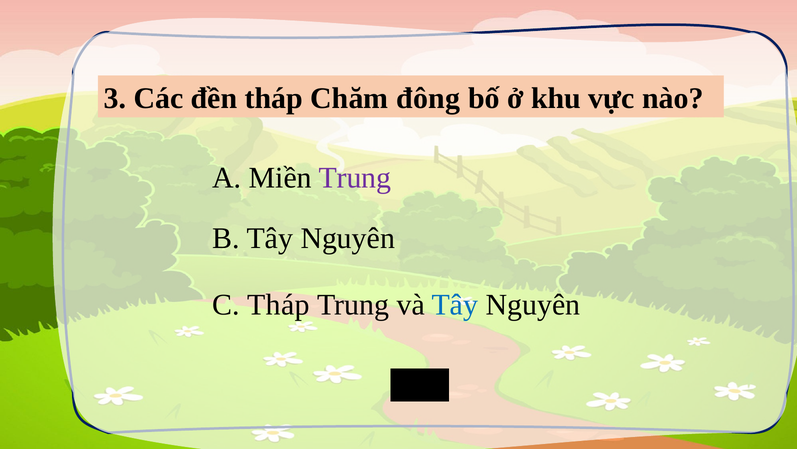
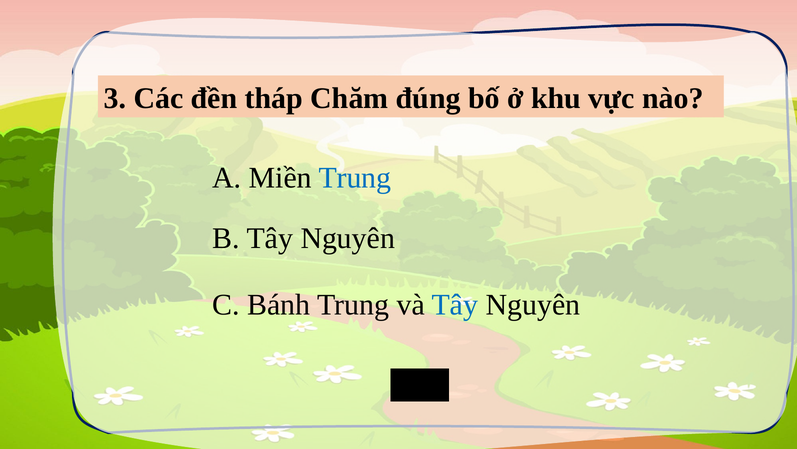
đông: đông -> đúng (428, 98)
Trung colour: purple -> blue (355, 177)
C Tháp: Tháp -> Bánh (279, 304)
